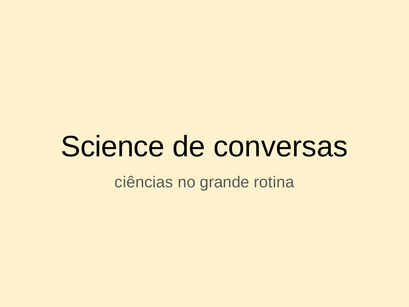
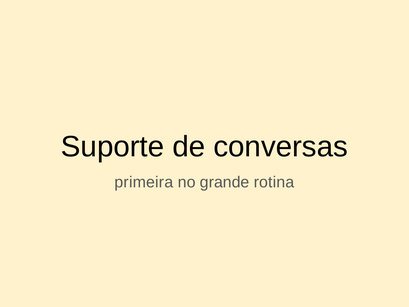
Science: Science -> Suporte (113, 147)
ciências: ciências -> primeira (144, 182)
